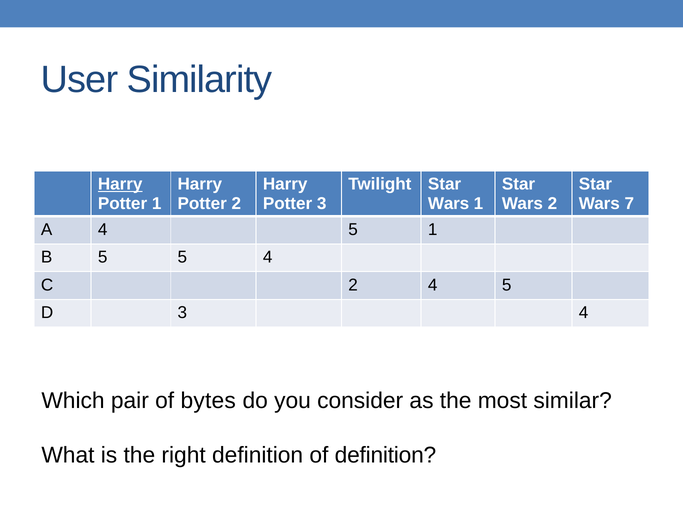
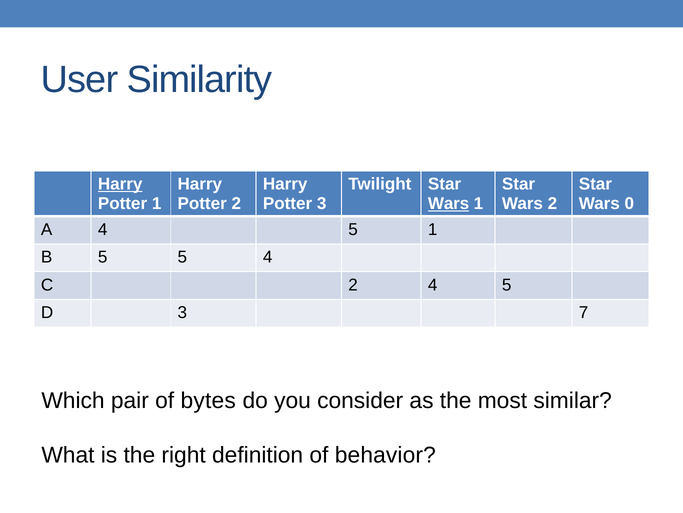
Wars underline: none -> present (449, 203)
7: 7 -> 0 (629, 203)
3 4: 4 -> 7 (584, 312)
of definition: definition -> behavior (385, 455)
